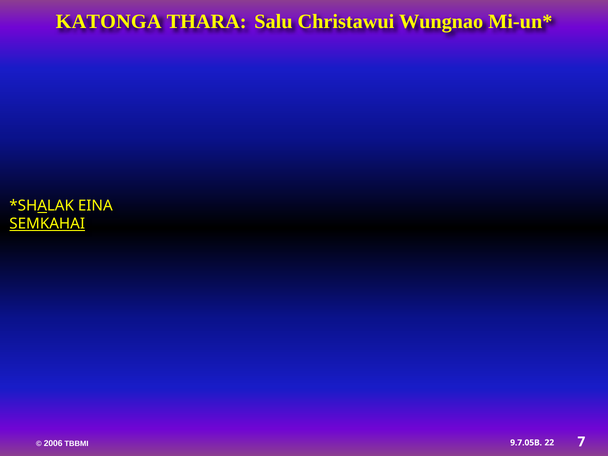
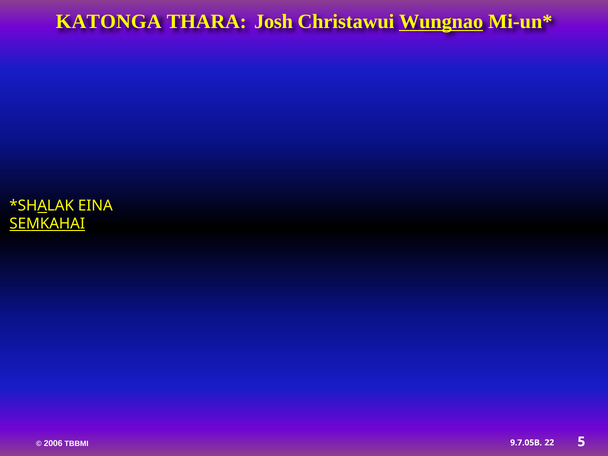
Salu: Salu -> Josh (274, 22)
Wungnao underline: none -> present (441, 22)
7: 7 -> 5 (581, 442)
